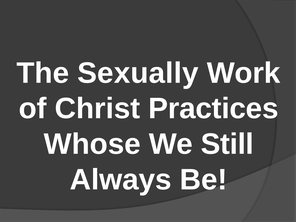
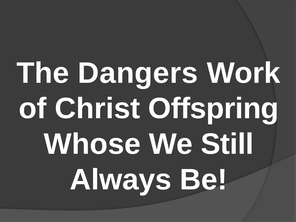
Sexually: Sexually -> Dangers (138, 73)
Practices: Practices -> Offspring (213, 109)
